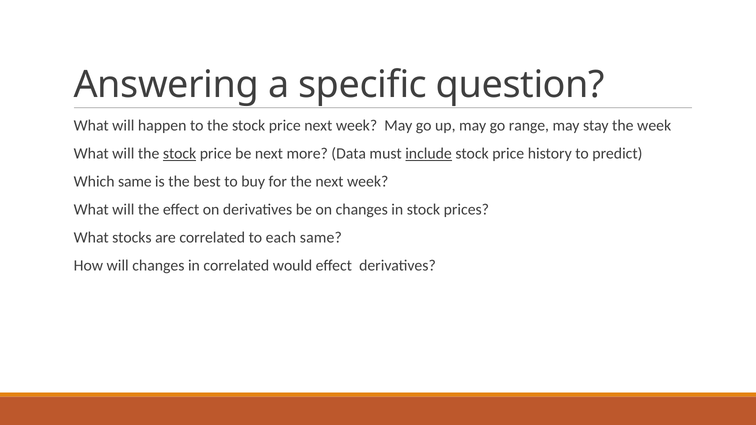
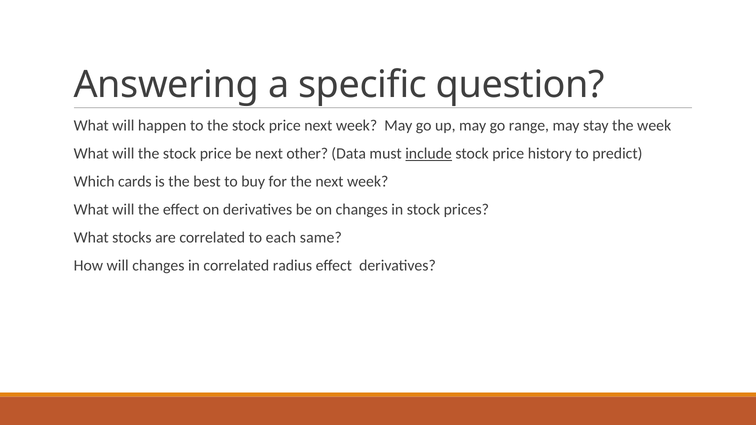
stock underline: present -> none (180, 154)
more: more -> other (307, 154)
Which same: same -> cards (135, 182)
would: would -> radius (292, 266)
